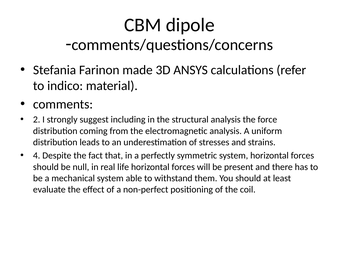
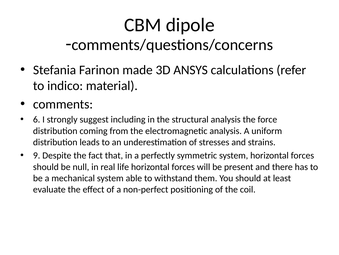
2: 2 -> 6 (37, 119)
4: 4 -> 9 (37, 155)
